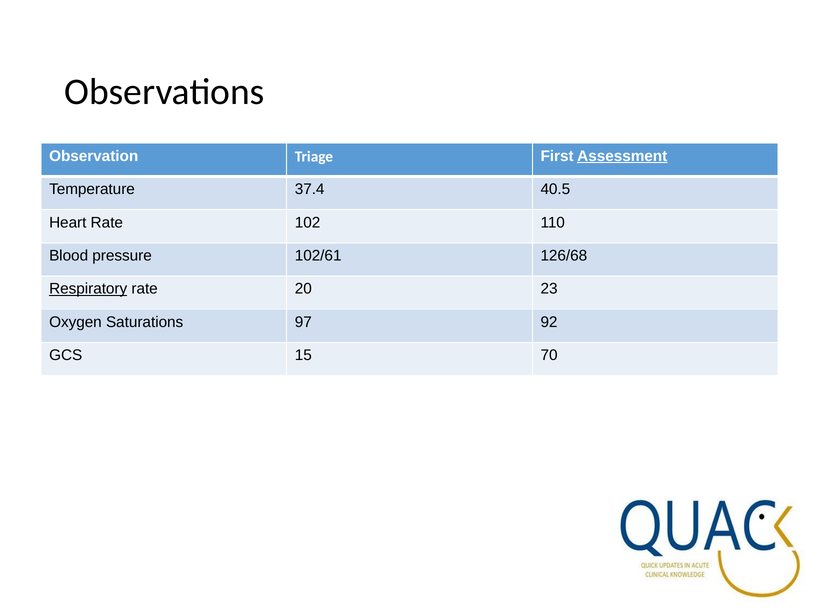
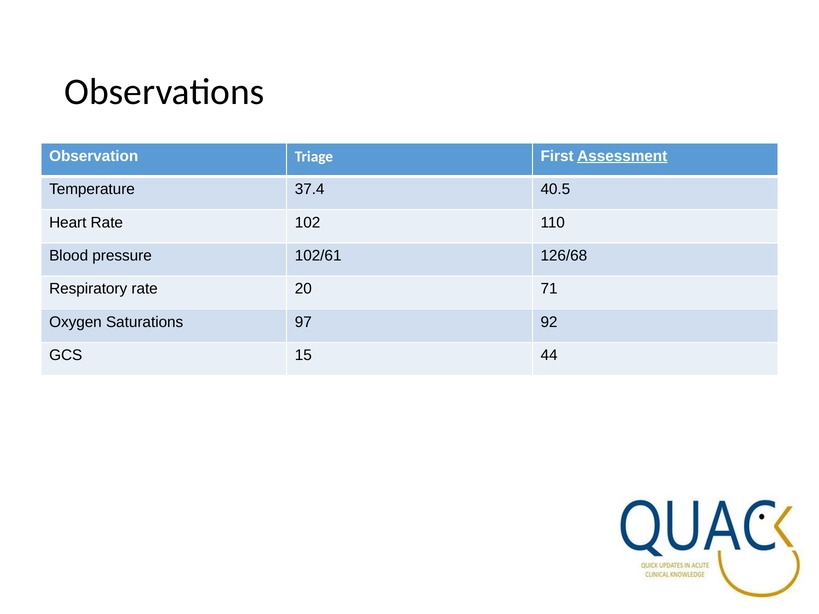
Respiratory underline: present -> none (88, 289)
23: 23 -> 71 (549, 289)
70: 70 -> 44 (549, 355)
